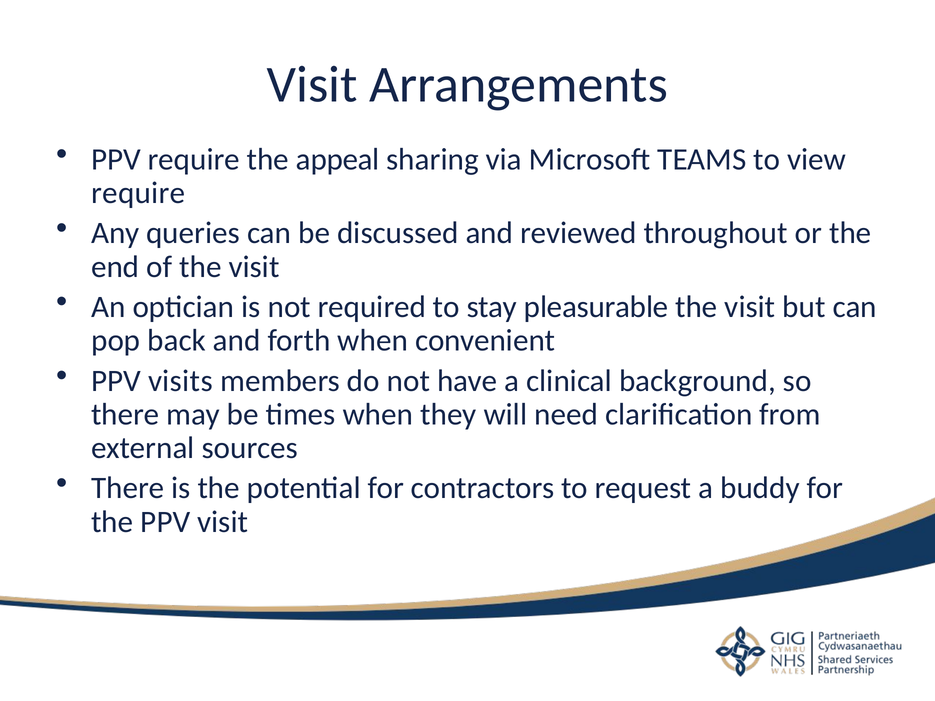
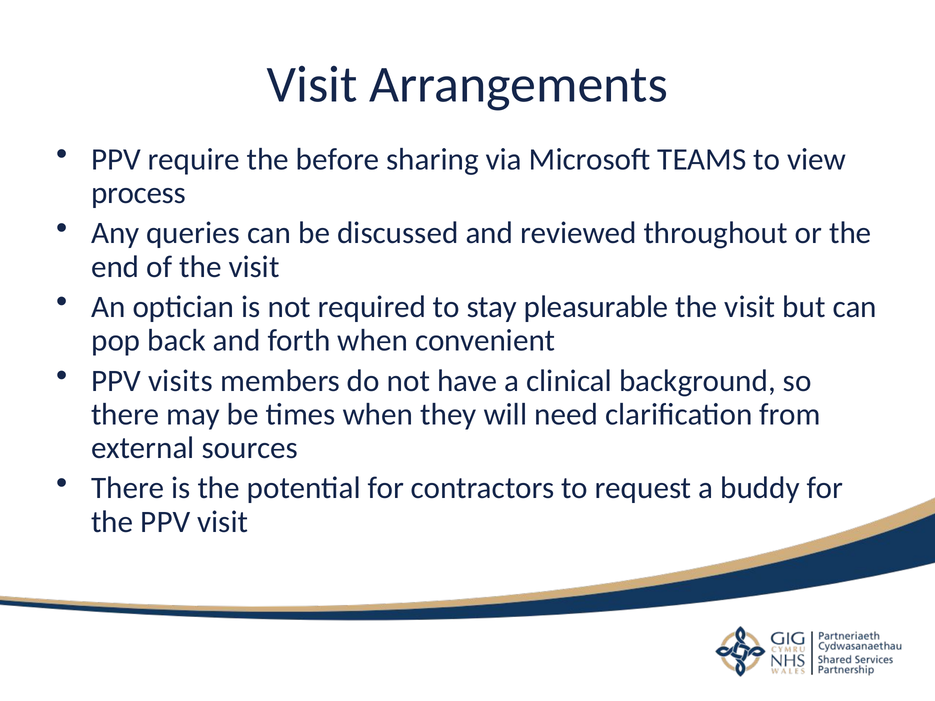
appeal: appeal -> before (338, 159)
require: require -> process (138, 193)
